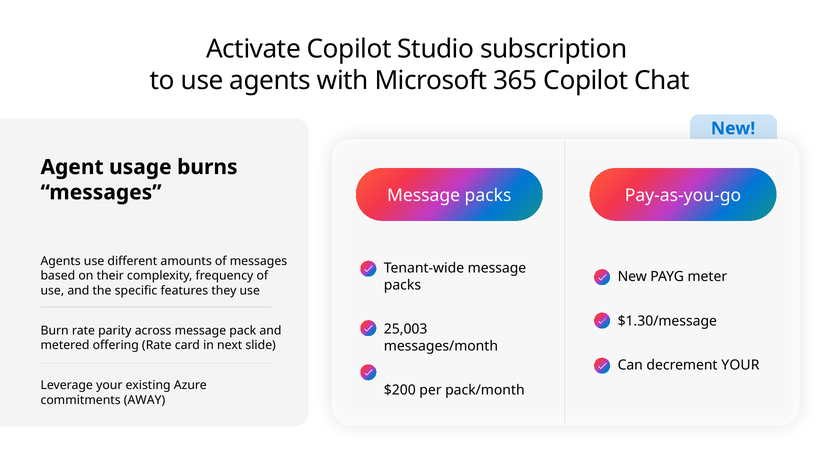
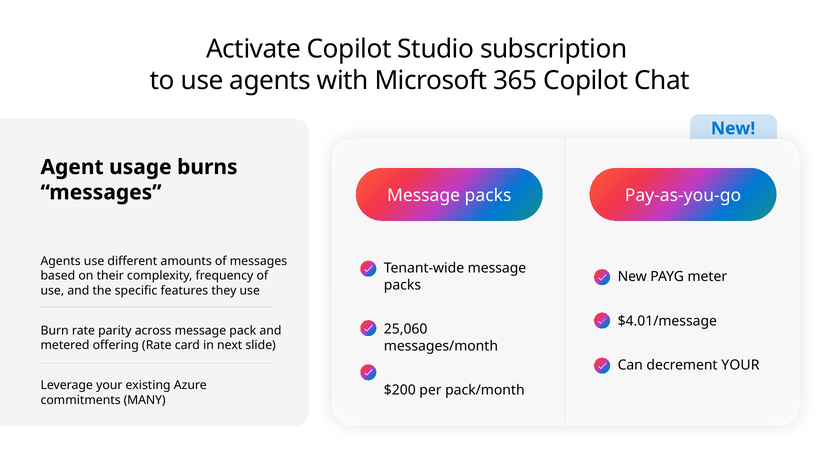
$1.30/message: $1.30/message -> $4.01/message (667, 321)
25,003: 25,003 -> 25,060 (406, 329)
AWAY: AWAY -> MANY (145, 400)
